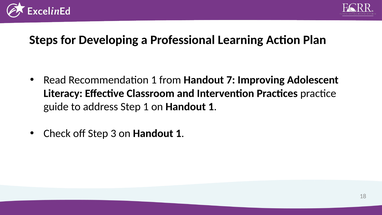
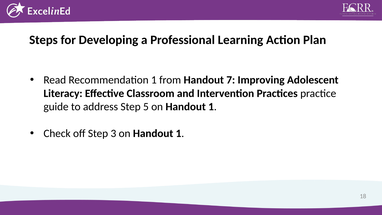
Step 1: 1 -> 5 (146, 107)
